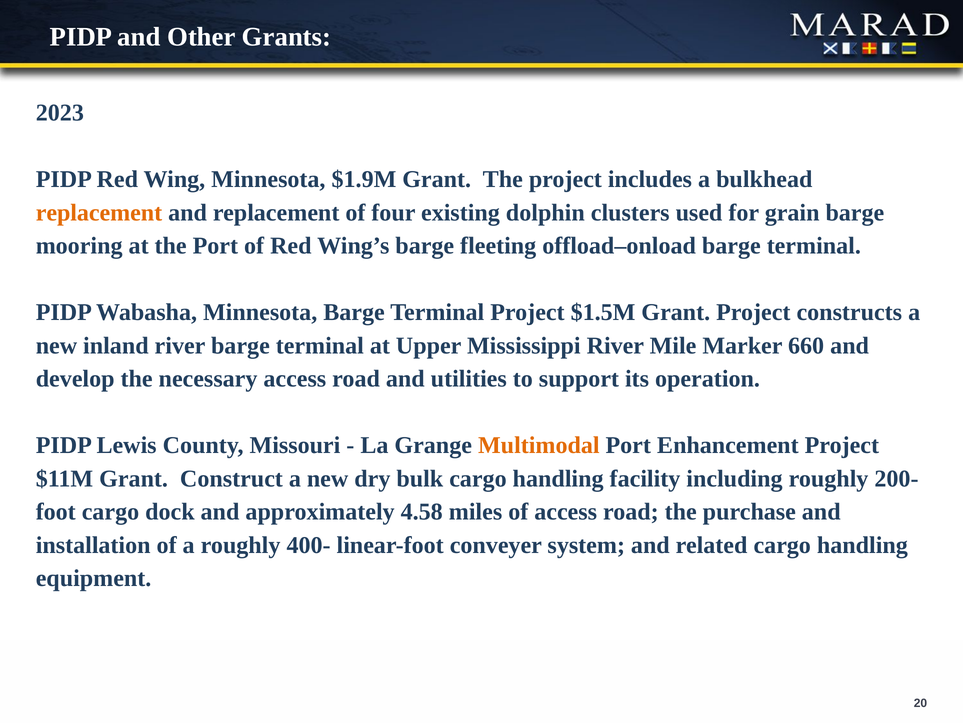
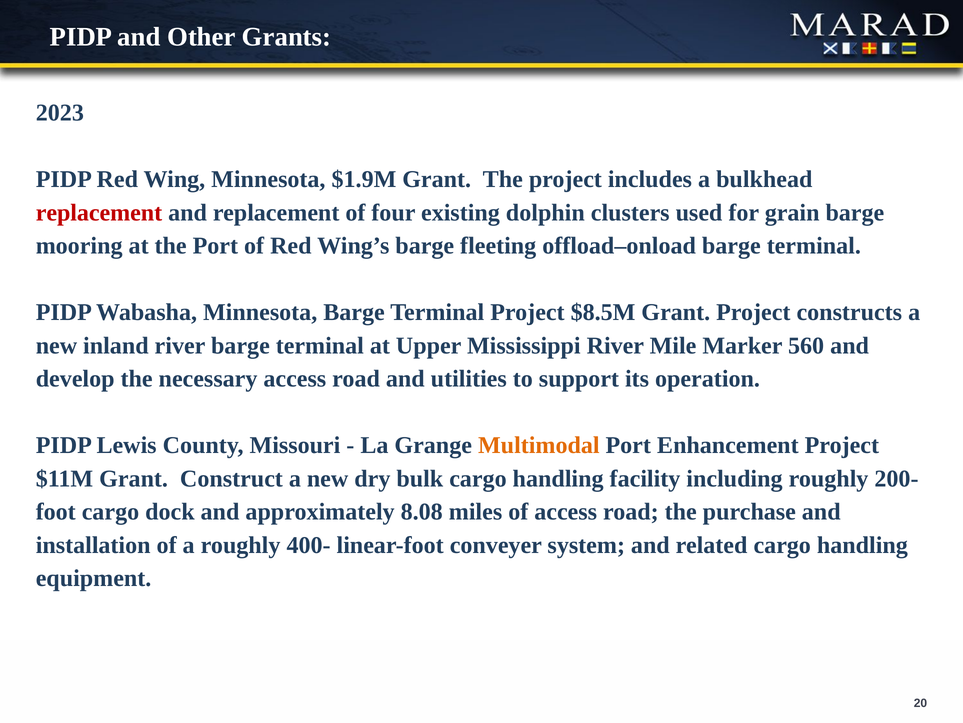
replacement colour: orange -> red (99, 213)
$1.5M: $1.5M -> $8.5M (603, 312)
660: 660 -> 560 (806, 345)
4.58: 4.58 -> 8.08 (422, 511)
